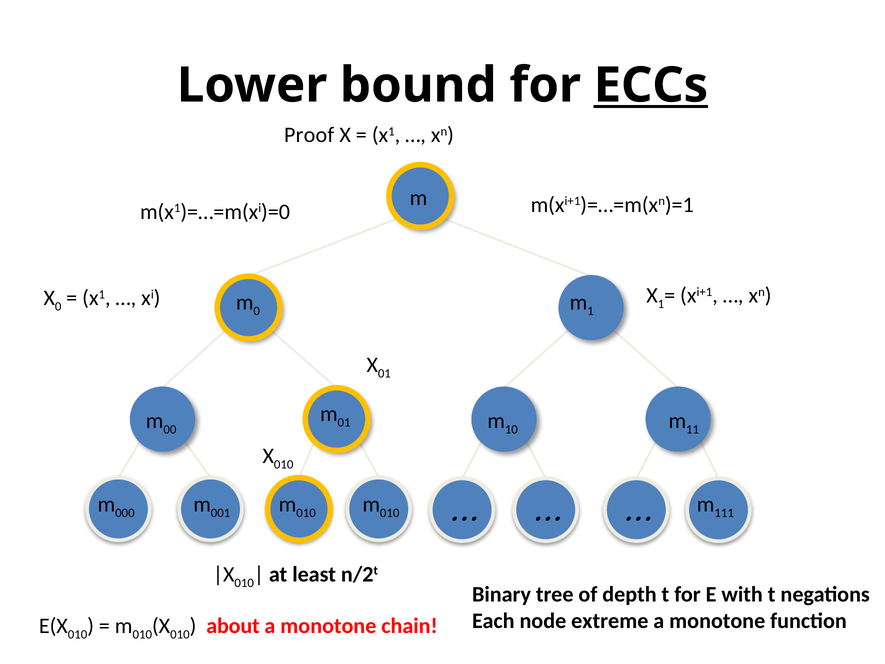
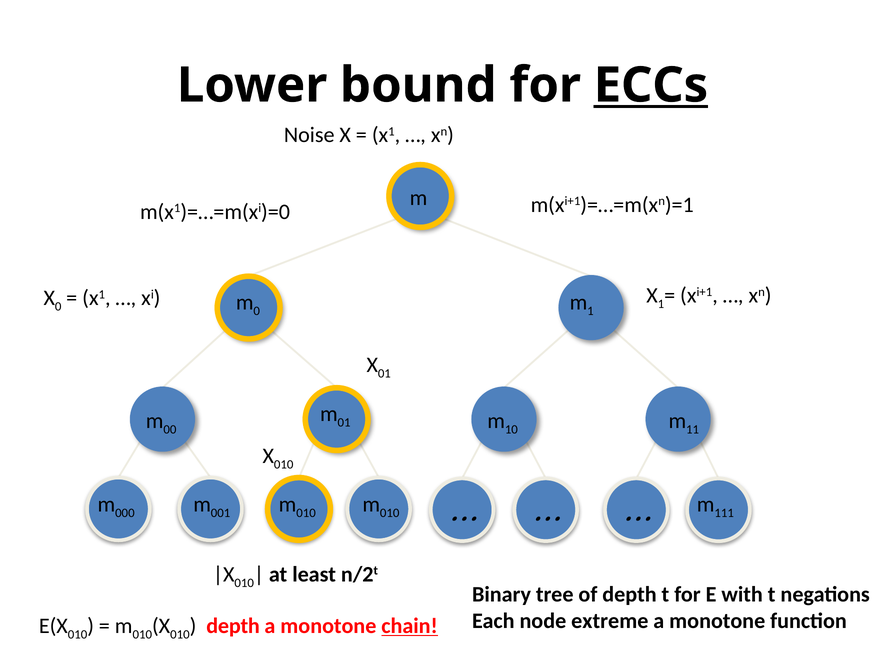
Proof: Proof -> Noise (309, 135)
about: about -> depth (233, 626)
chain underline: none -> present (410, 626)
